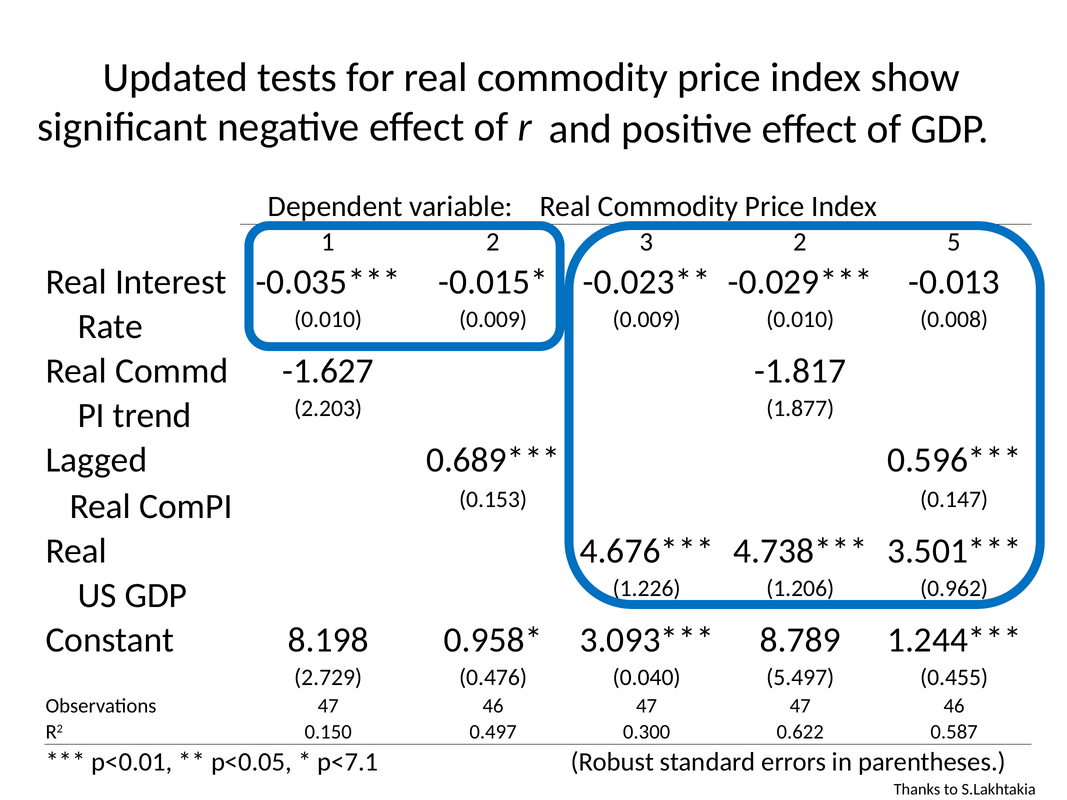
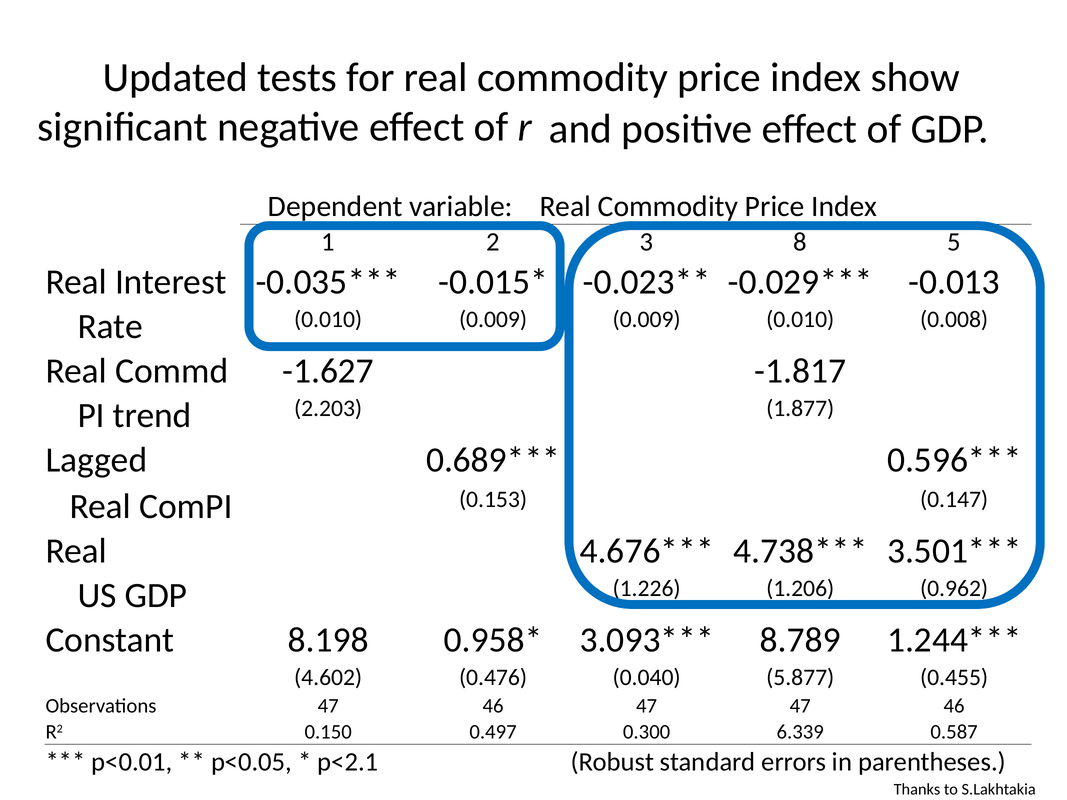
3 2: 2 -> 8 (800, 242)
2.729: 2.729 -> 4.602 (328, 678)
5.497: 5.497 -> 5.877 (800, 678)
0.622: 0.622 -> 6.339 (800, 732)
p<7.1: p<7.1 -> p<2.1 (348, 762)
